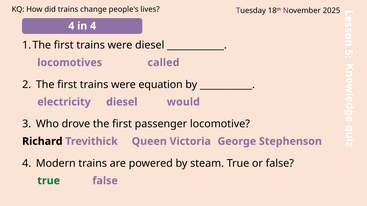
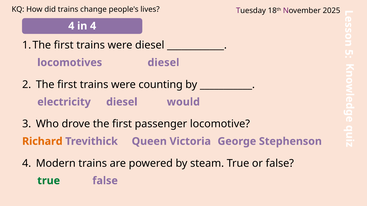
locomotives called: called -> diesel (163, 63)
equation: equation -> counting (161, 85)
Richard colour: black -> orange (42, 142)
